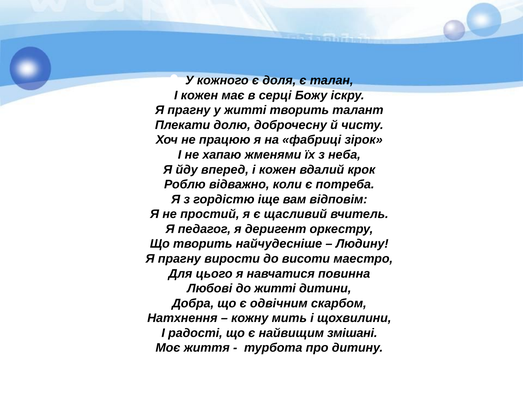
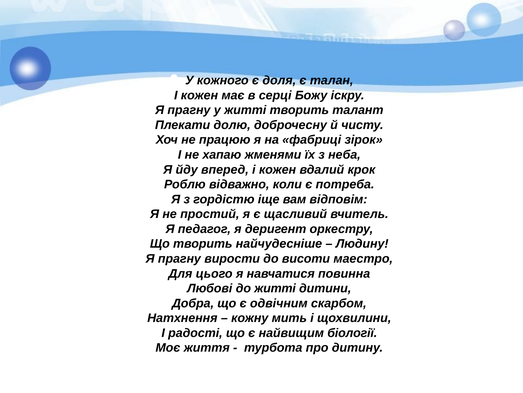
змішані: змішані -> біології (352, 332)
